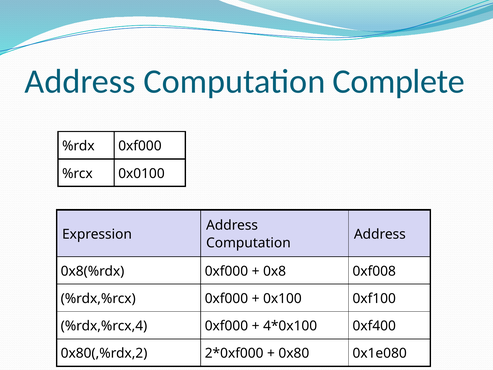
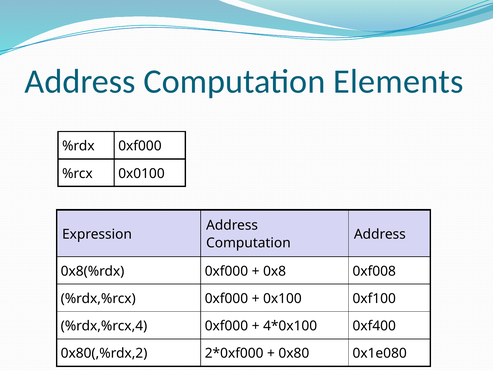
Complete: Complete -> Elements (398, 81)
